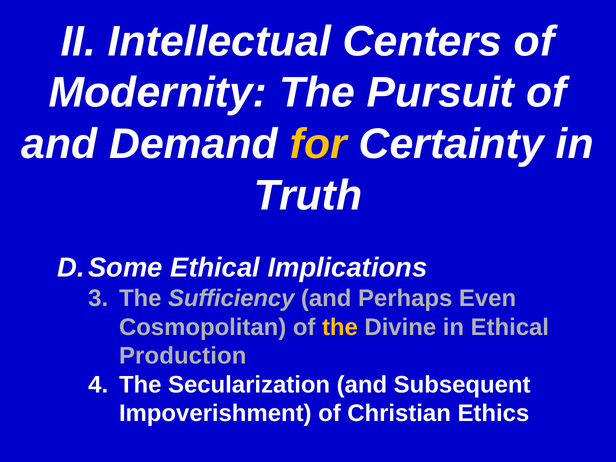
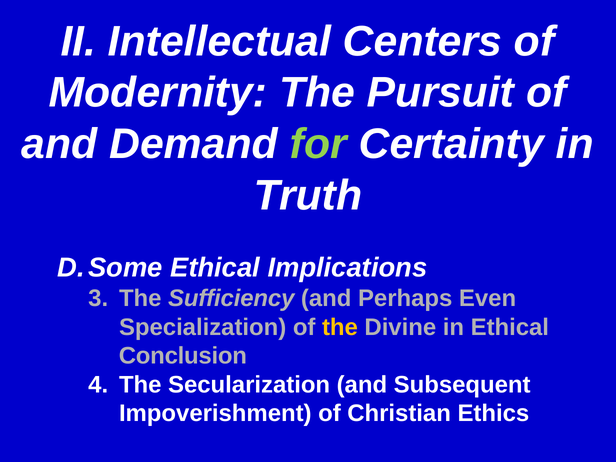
for colour: yellow -> light green (318, 144)
Cosmopolitan: Cosmopolitan -> Specialization (203, 327)
Production: Production -> Conclusion (183, 356)
